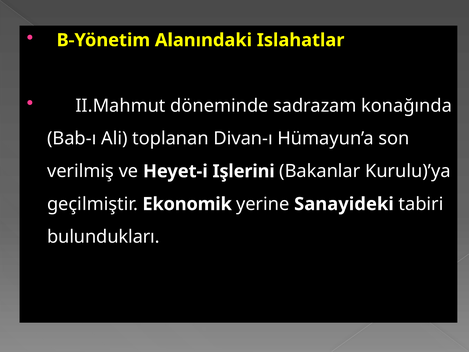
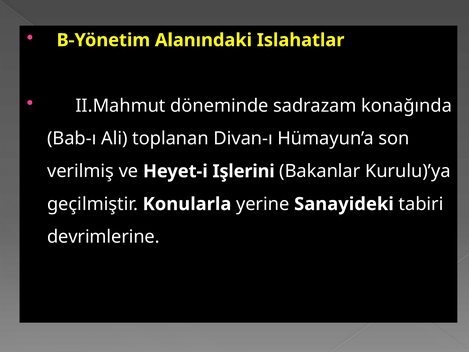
Ekonomik: Ekonomik -> Konularla (187, 204)
bulundukları: bulundukları -> devrimlerine (103, 237)
